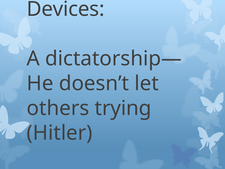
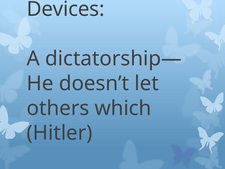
trying: trying -> which (123, 108)
